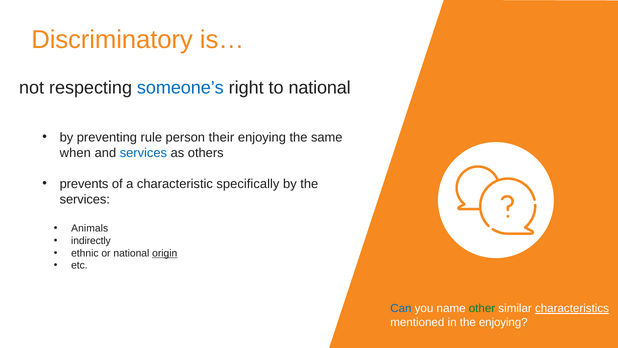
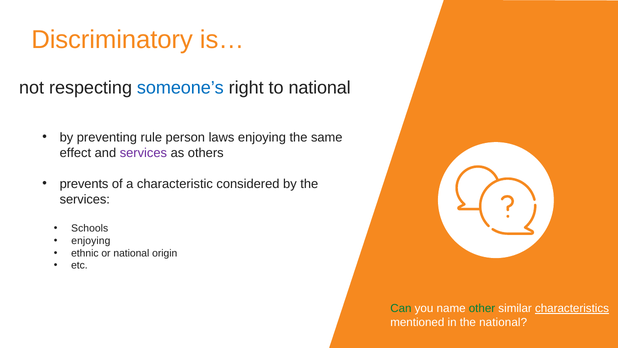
their: their -> laws (221, 137)
when: when -> effect (75, 153)
services colour: blue -> purple (143, 153)
specifically: specifically -> considered (248, 184)
Animals: Animals -> Schools (90, 228)
indirectly: indirectly -> enjoying (91, 241)
origin underline: present -> none (165, 253)
Can colour: blue -> green (401, 308)
the enjoying: enjoying -> national (503, 322)
